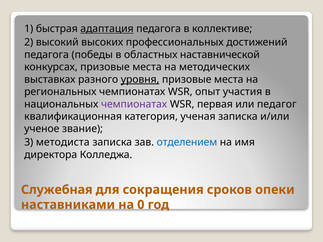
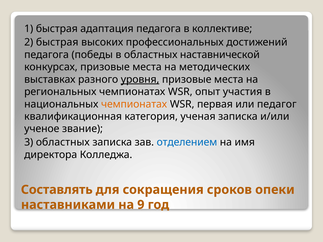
адаптация underline: present -> none (107, 29)
2 высокий: высокий -> быстрая (57, 42)
чемпионатах colour: purple -> orange (134, 104)
3 методиста: методиста -> областных (63, 142)
Служебная: Служебная -> Составлять (57, 190)
0: 0 -> 9 (141, 205)
